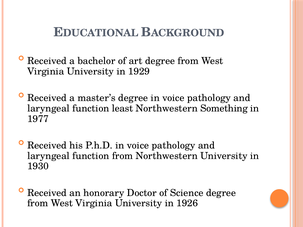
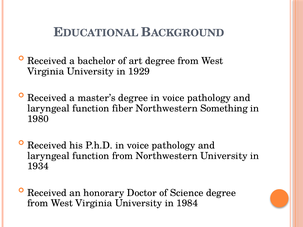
least: least -> fiber (122, 109)
1977: 1977 -> 1980 (38, 119)
1930: 1930 -> 1934 (38, 166)
1926: 1926 -> 1984 (187, 203)
